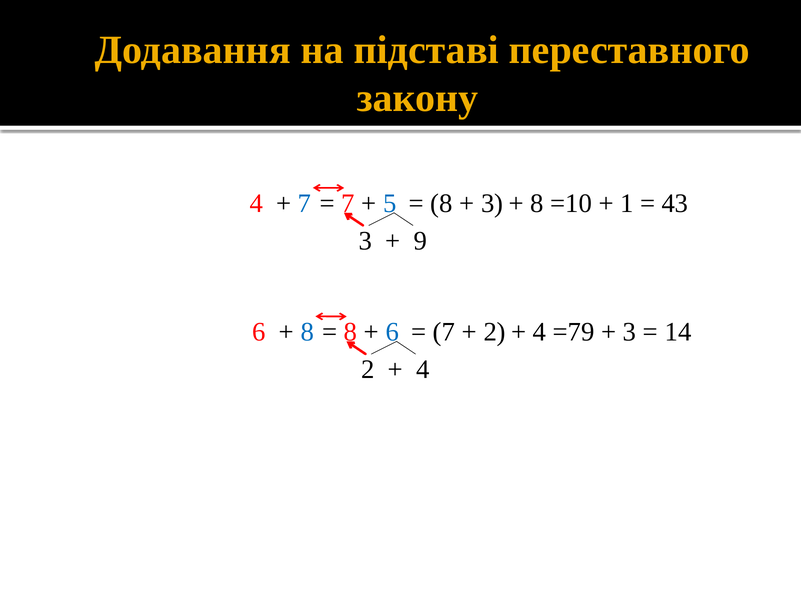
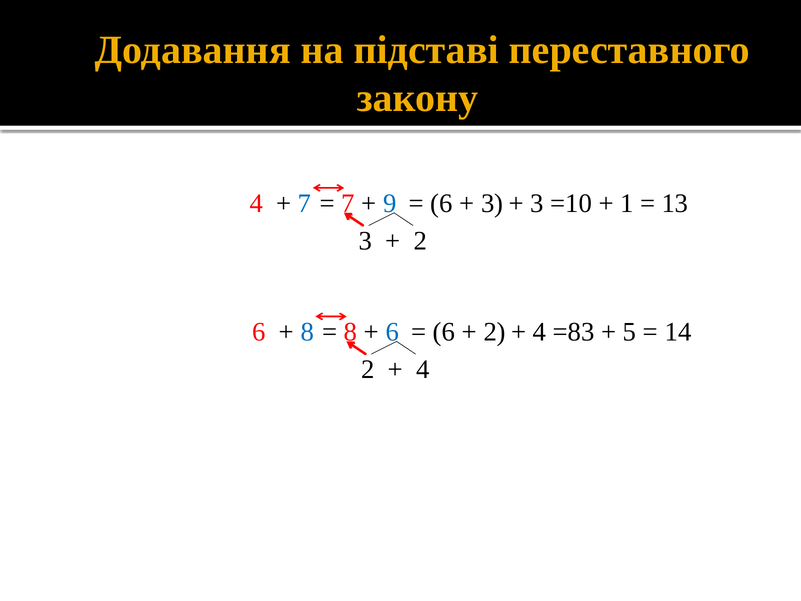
5: 5 -> 9 (390, 203)
8: 8 -> 6 (442, 203)
8: 8 -> 3 (537, 203)
43: 43 -> 13 (675, 203)
9: 9 -> 2 (420, 241)
7: 7 -> 6 (444, 332)
=79: =79 -> =83 (574, 332)
3: 3 -> 5 (630, 332)
